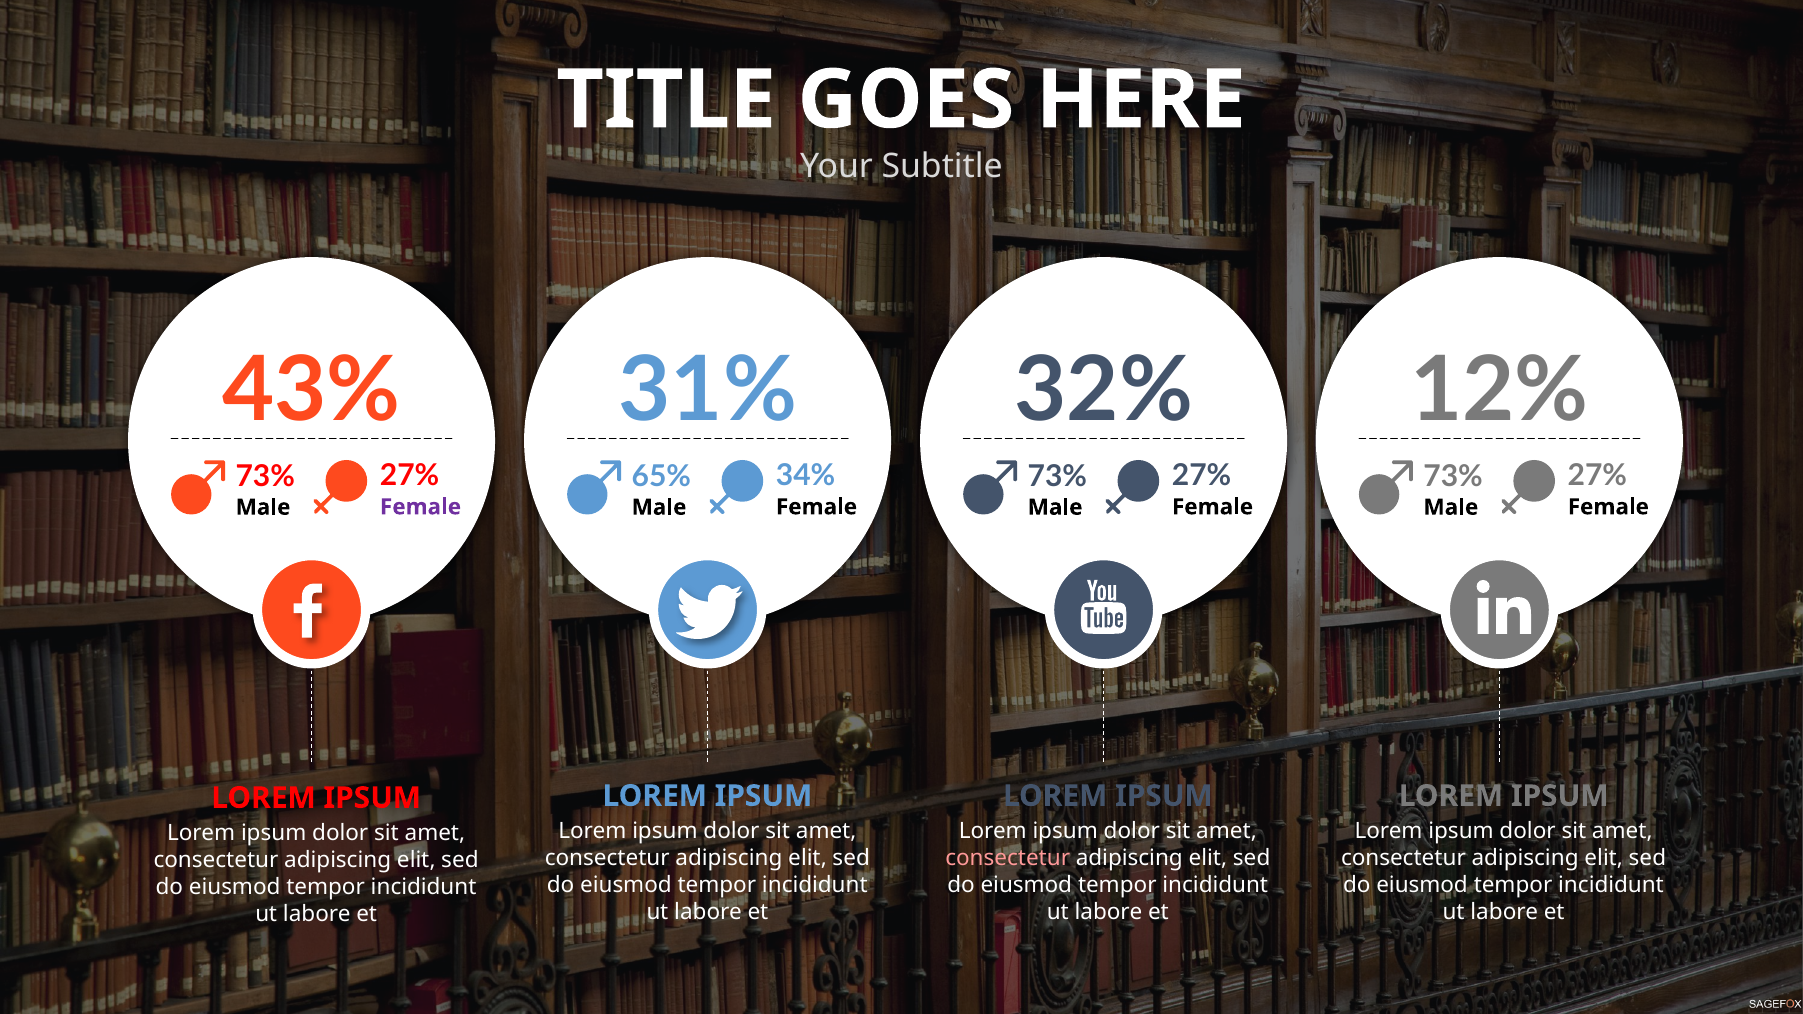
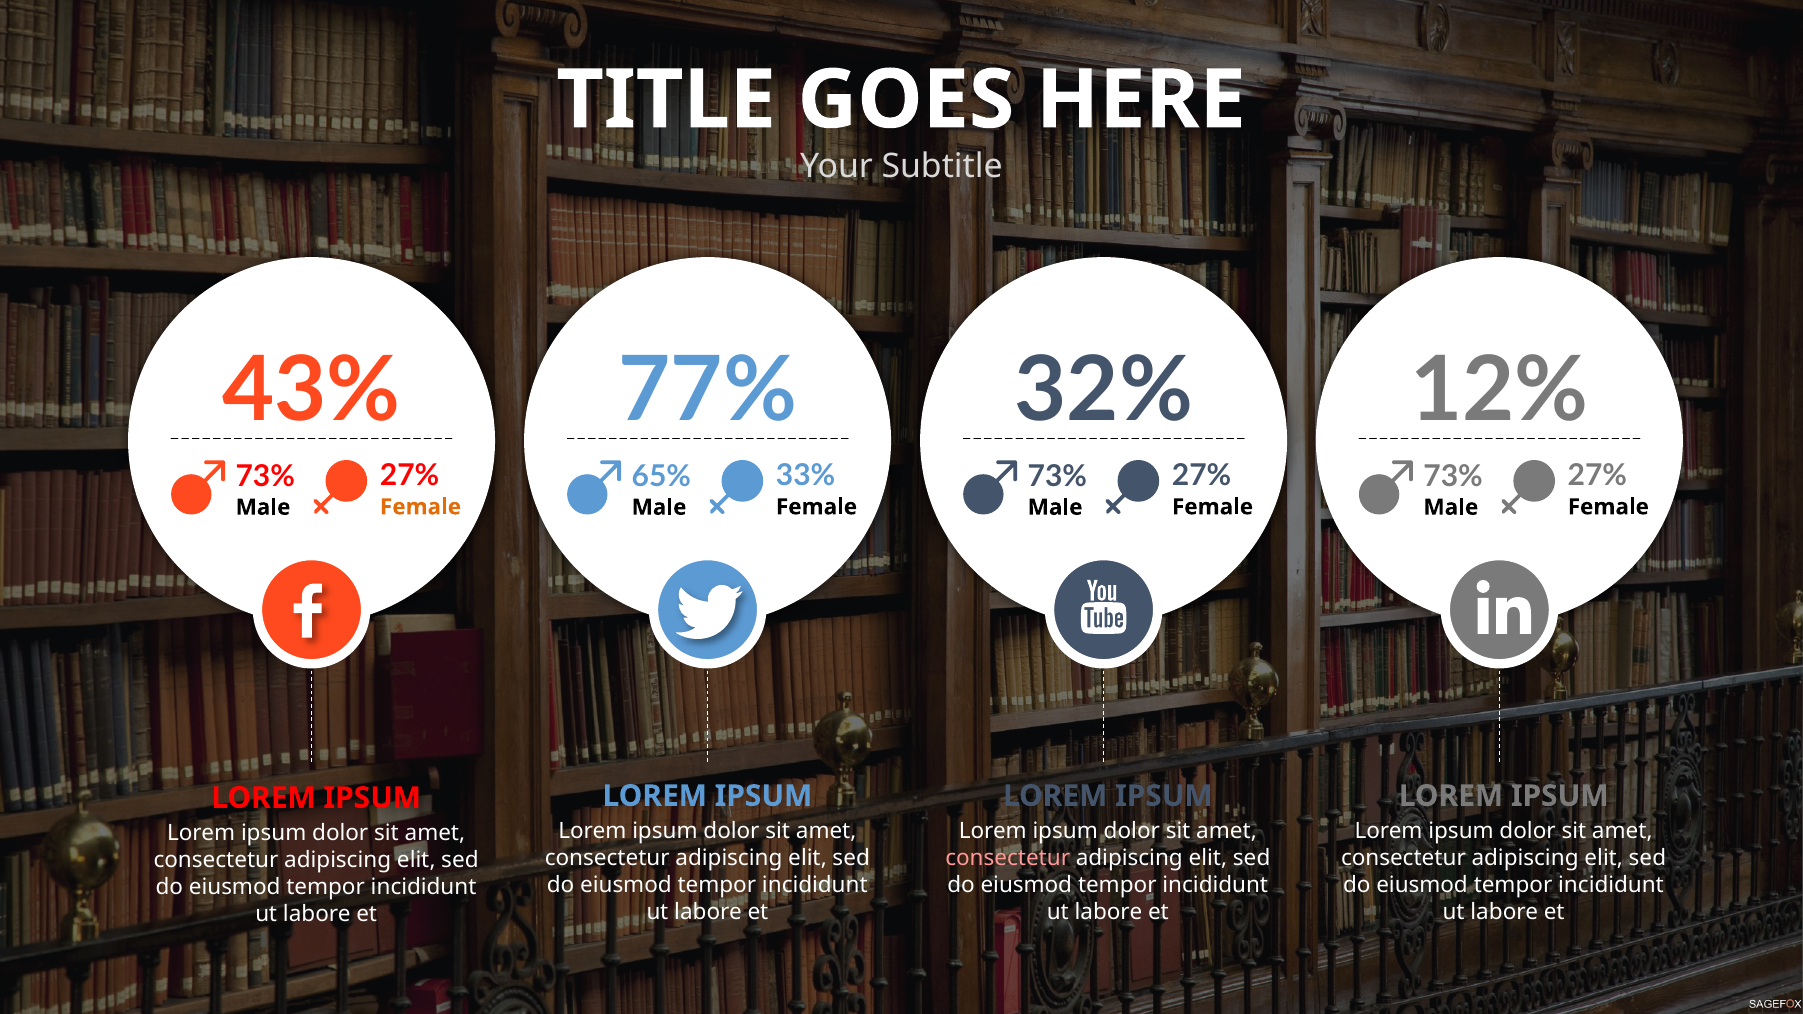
31%: 31% -> 77% (708, 391)
34%: 34% -> 33% (806, 476)
Female colour: purple -> orange (421, 507)
